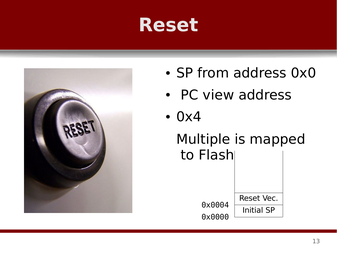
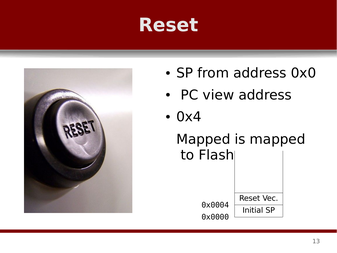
Multiple: Multiple -> Mapped (203, 139)
